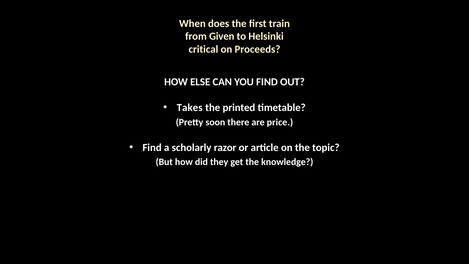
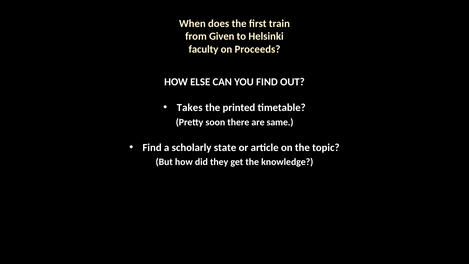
critical: critical -> faculty (203, 49)
price: price -> same (280, 122)
razor: razor -> state (225, 147)
